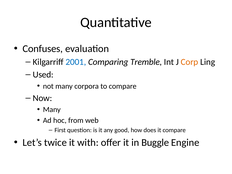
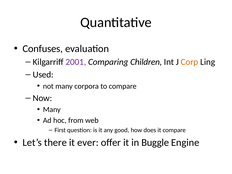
2001 colour: blue -> purple (76, 62)
Tremble: Tremble -> Children (146, 62)
twice: twice -> there (55, 143)
with: with -> ever (88, 143)
